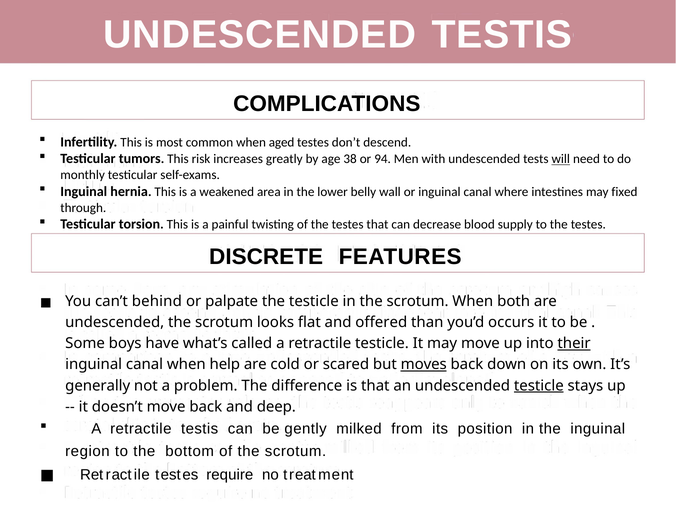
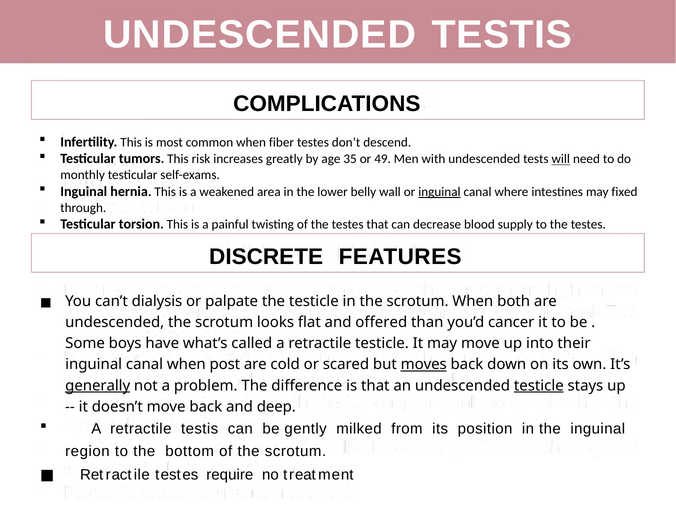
aged: aged -> fiber (281, 142)
38: 38 -> 35 (350, 159)
94: 94 -> 49 (383, 159)
inguinal underline: none -> present (439, 192)
behind: behind -> dialysis (157, 301)
occurs: occurs -> cancer (511, 322)
their underline: present -> none (574, 343)
help: help -> post (225, 364)
generally underline: none -> present (98, 386)
